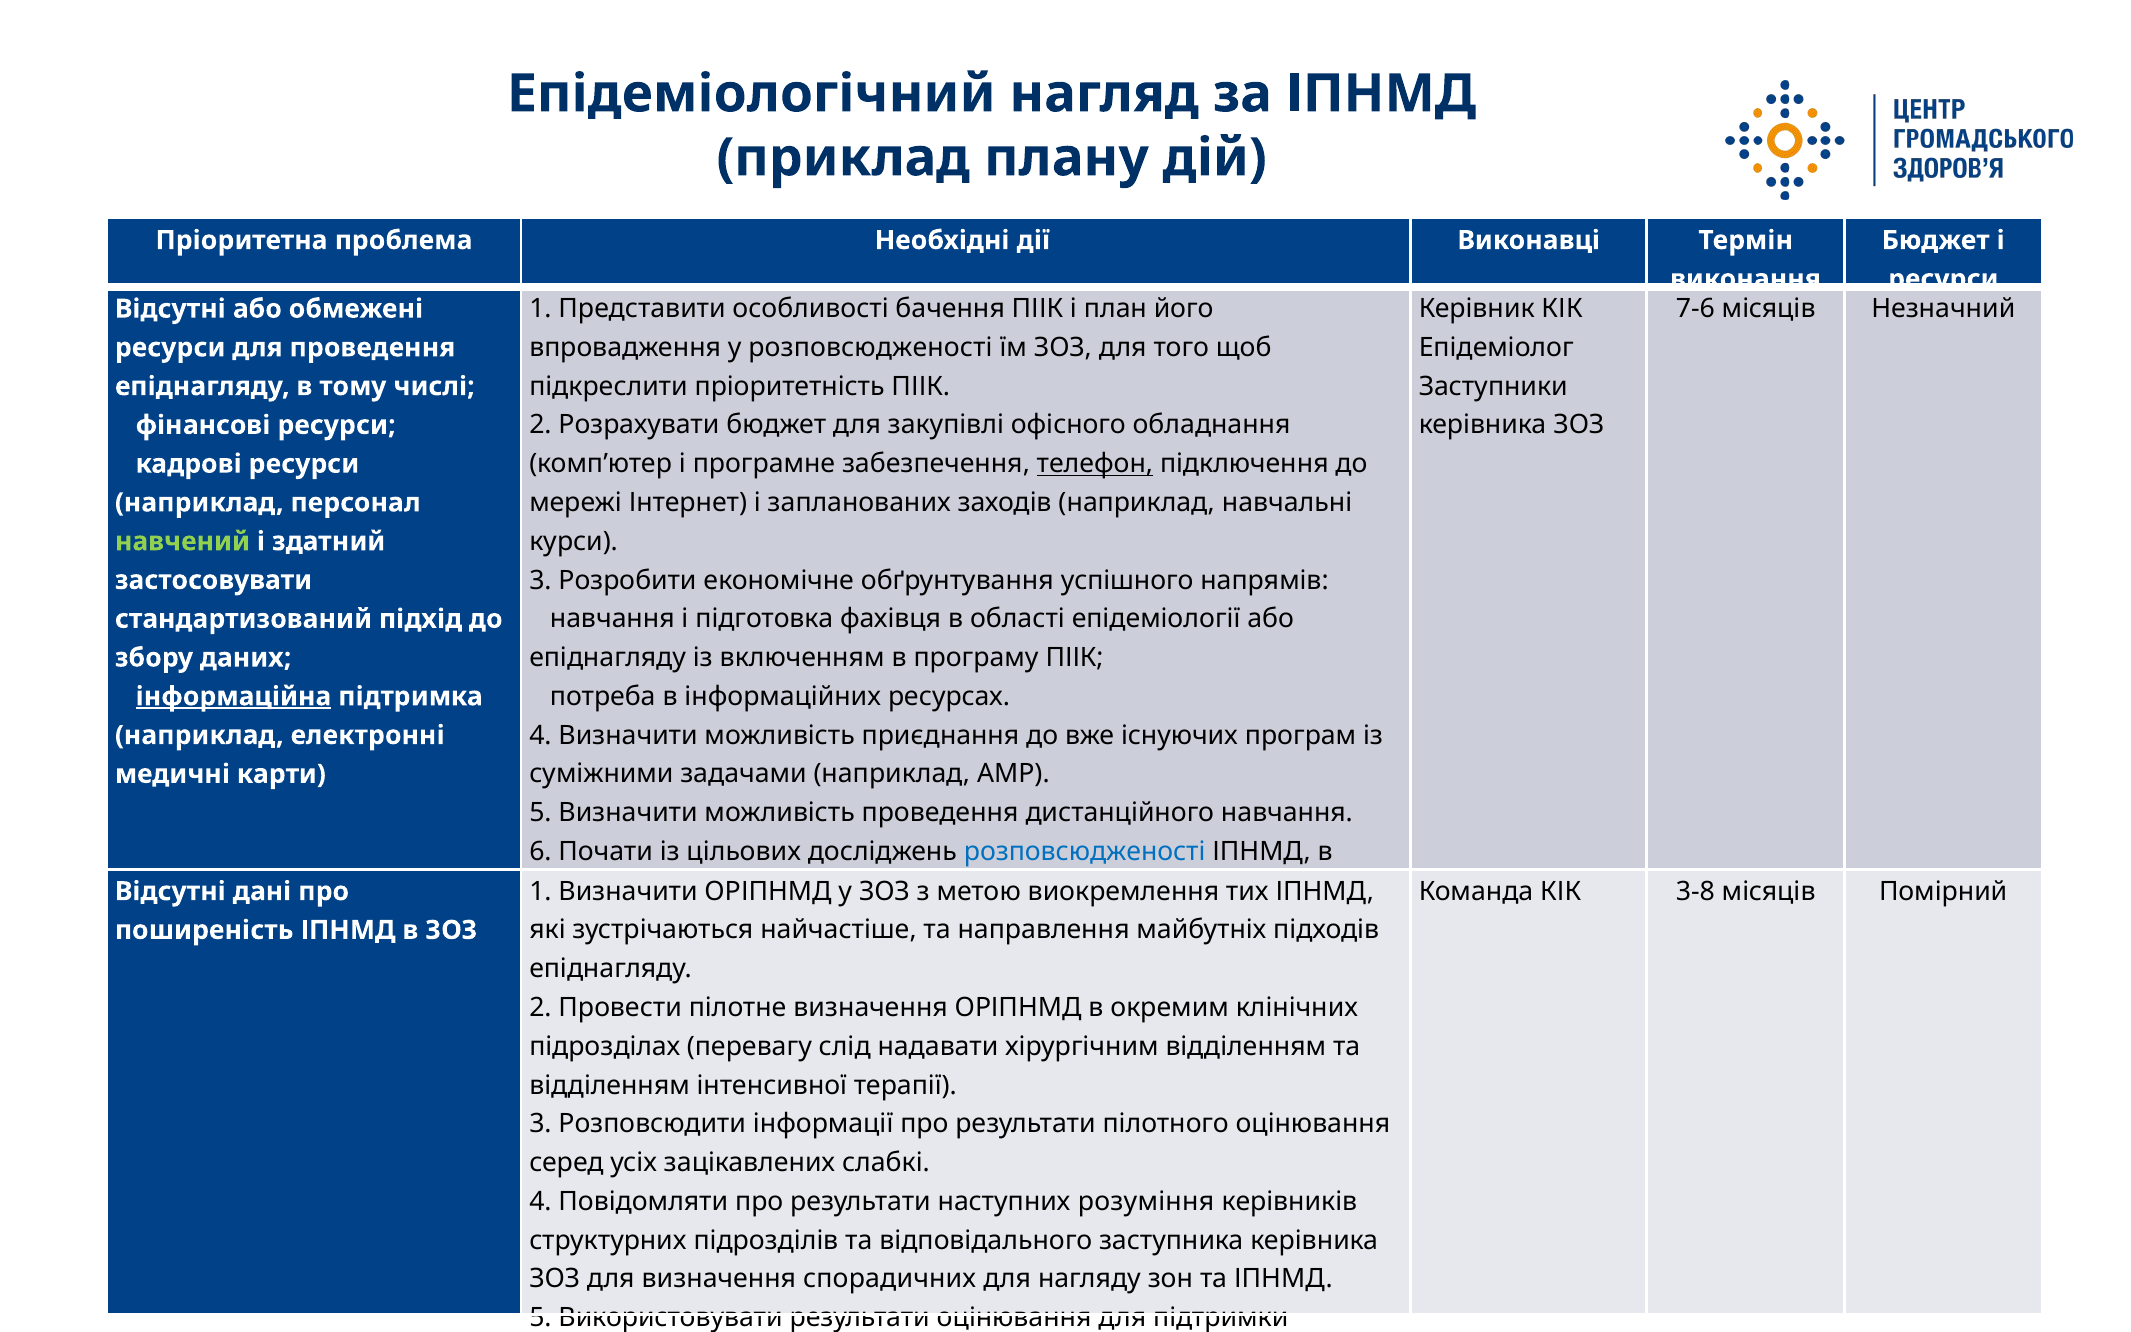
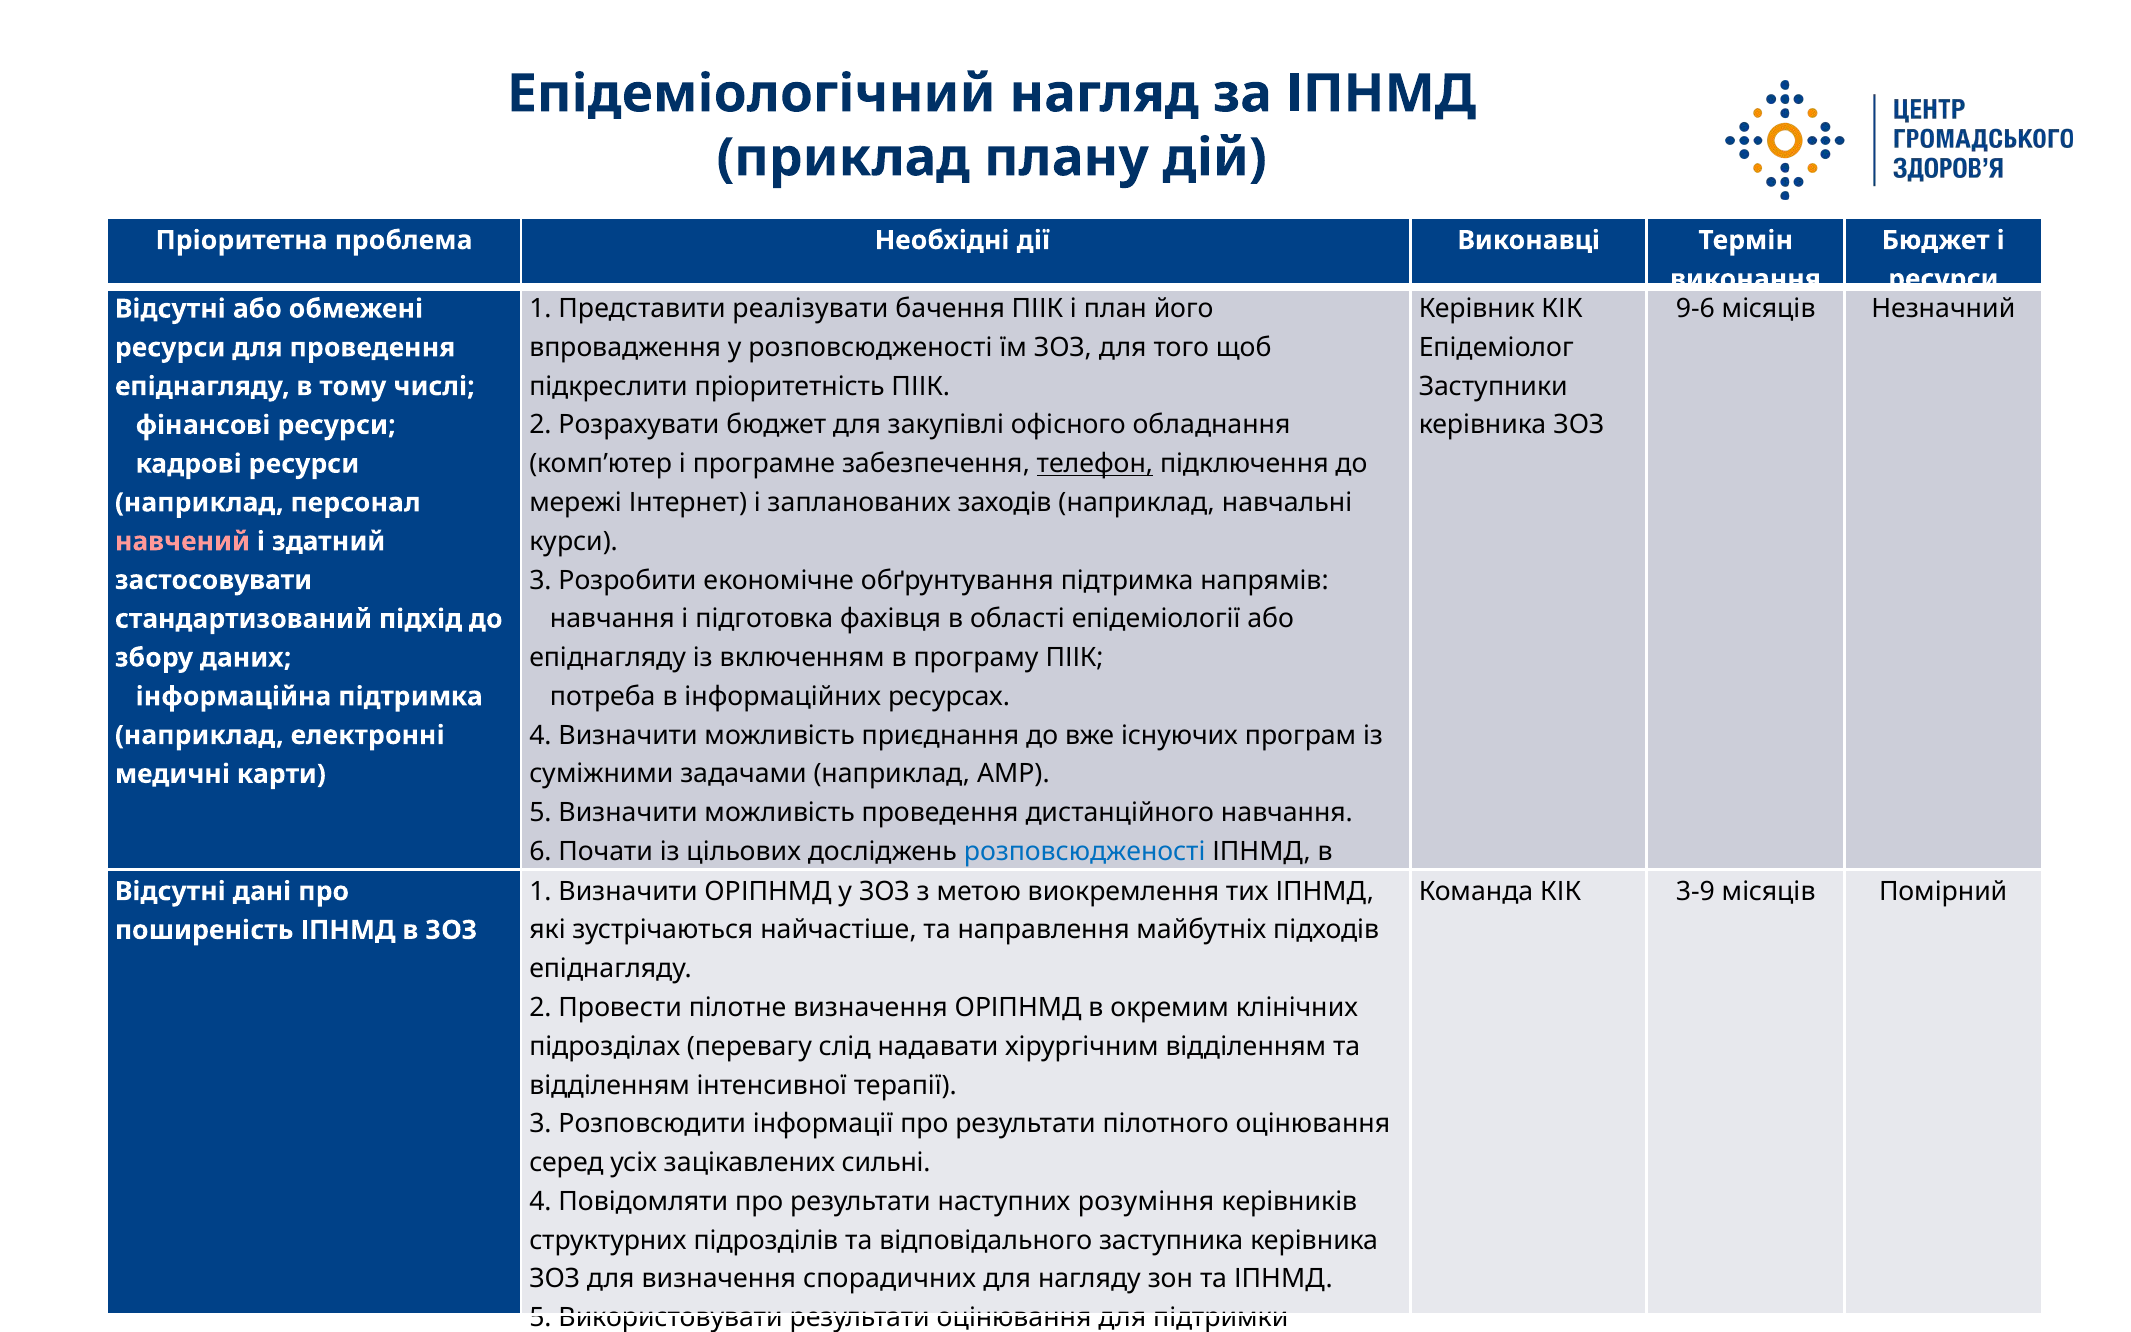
особливості: особливості -> реалізувати (810, 309)
7-6: 7-6 -> 9-6 (1695, 309)
навчений colour: light green -> pink (182, 541)
обґрунтування успішного: успішного -> підтримка (1127, 580)
інформаційна underline: present -> none (233, 696)
3-8: 3-8 -> 3-9 (1695, 891)
слабкі: слабкі -> сильні (886, 1163)
